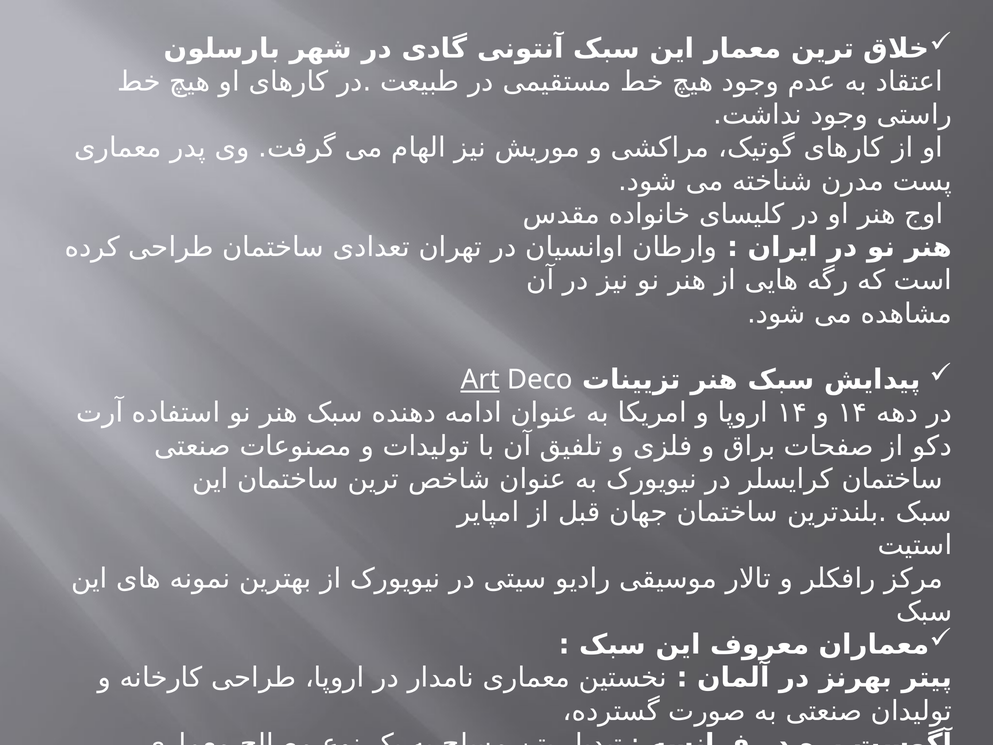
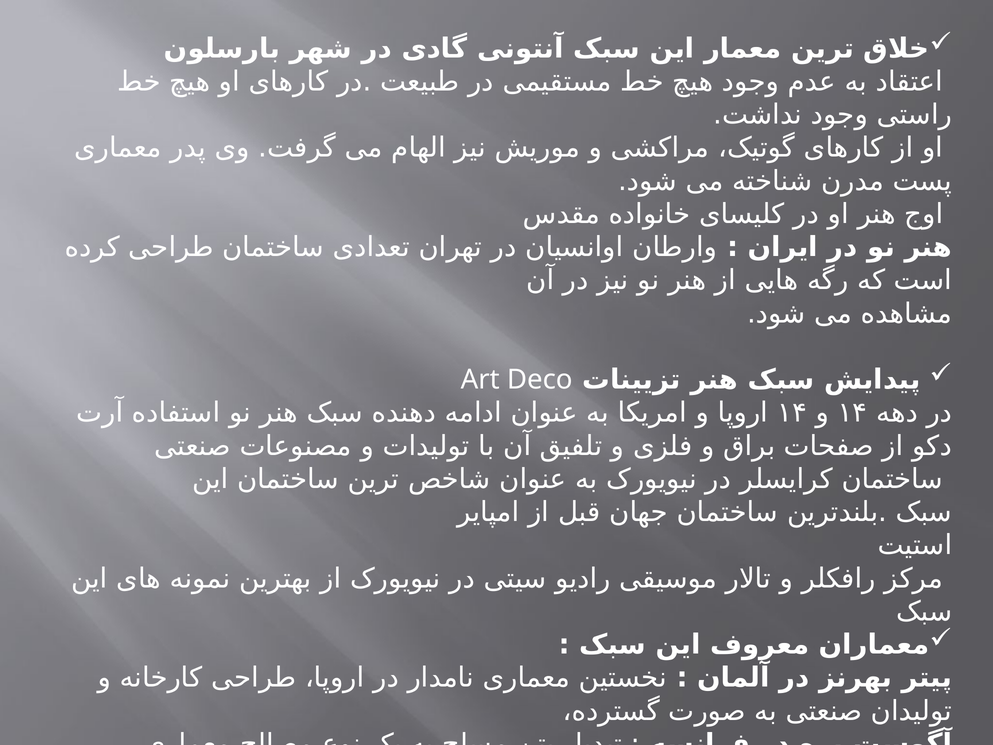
Art underline: present -> none (480, 380)
